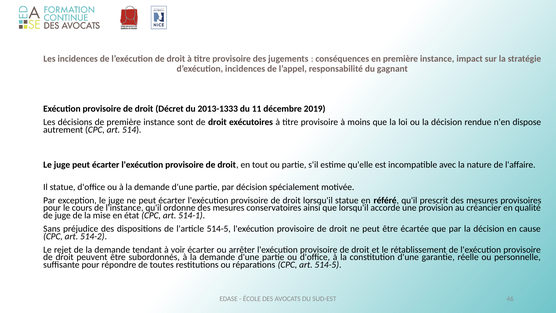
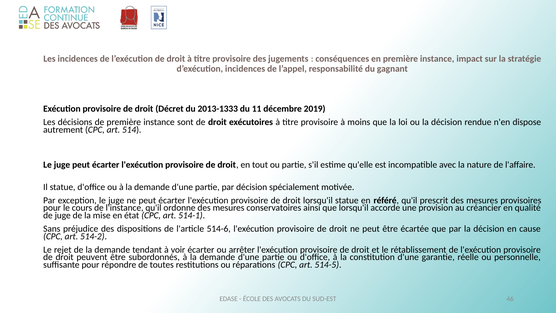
l'article 514-5: 514-5 -> 514-6 (219, 229)
